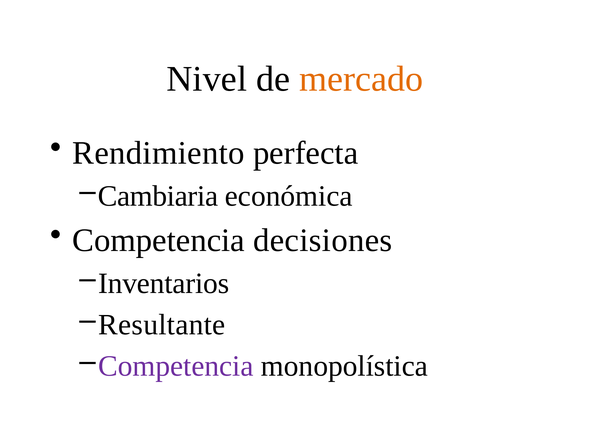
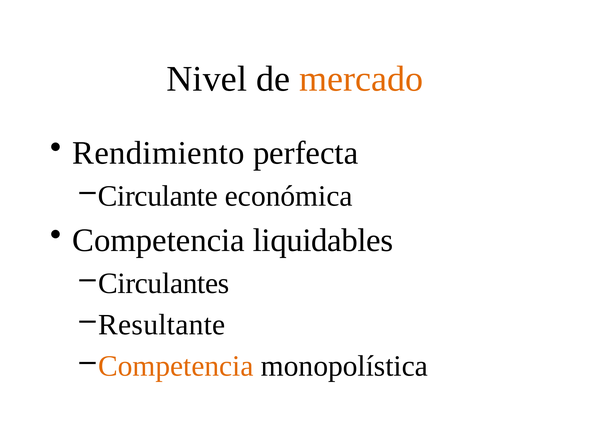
Cambiaria: Cambiaria -> Circulante (158, 196)
decisiones: decisiones -> liquidables (323, 240)
Inventarios: Inventarios -> Circulantes (164, 283)
Competencia colour: purple -> orange (176, 366)
